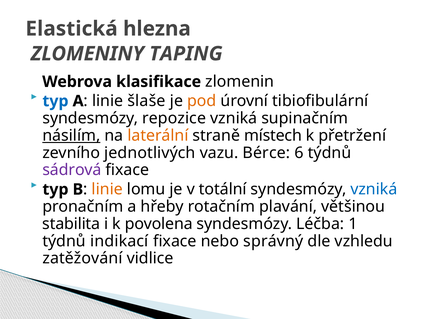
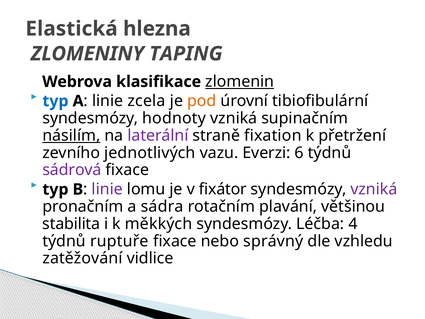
zlomenin underline: none -> present (240, 82)
šlaše: šlaše -> zcela (146, 101)
repozice: repozice -> hodnoty (174, 118)
laterální colour: orange -> purple (158, 135)
místech: místech -> fixation (273, 135)
Bérce: Bérce -> Everzi (267, 153)
linie colour: orange -> purple (107, 189)
totální: totální -> fixátor (223, 189)
vzniká colour: blue -> purple (374, 189)
hřeby: hřeby -> sádra (162, 206)
povolena: povolena -> měkkých (159, 224)
1: 1 -> 4 (353, 224)
indikací: indikací -> ruptuře (119, 241)
